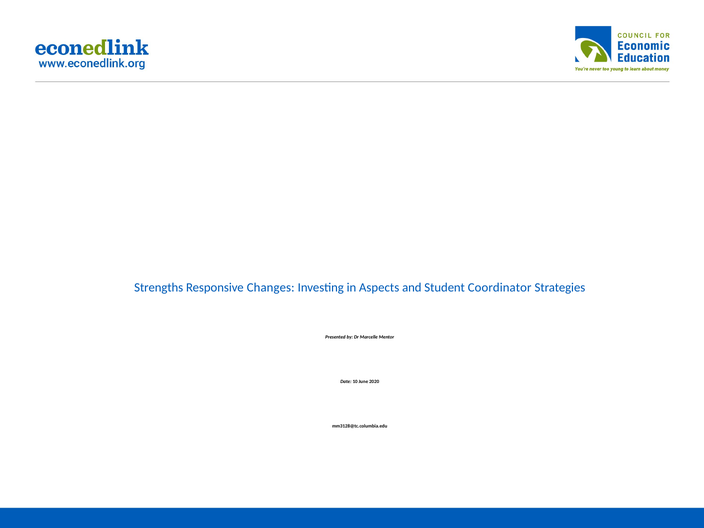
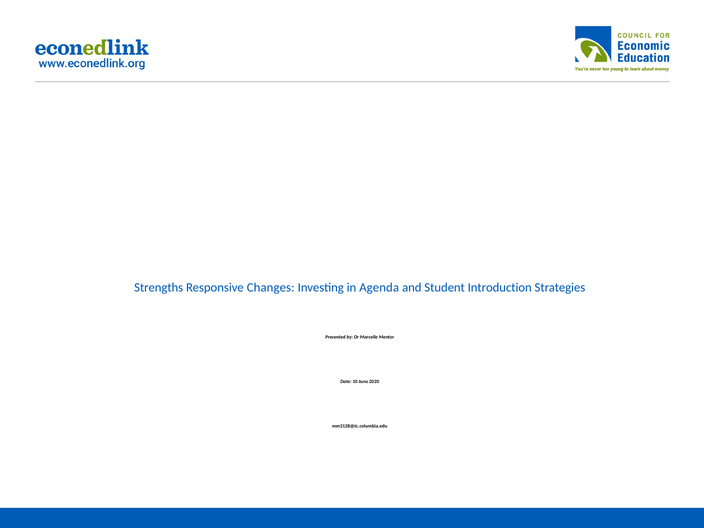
Aspects: Aspects -> Agenda (379, 288)
Coordinator: Coordinator -> Introduction (500, 288)
